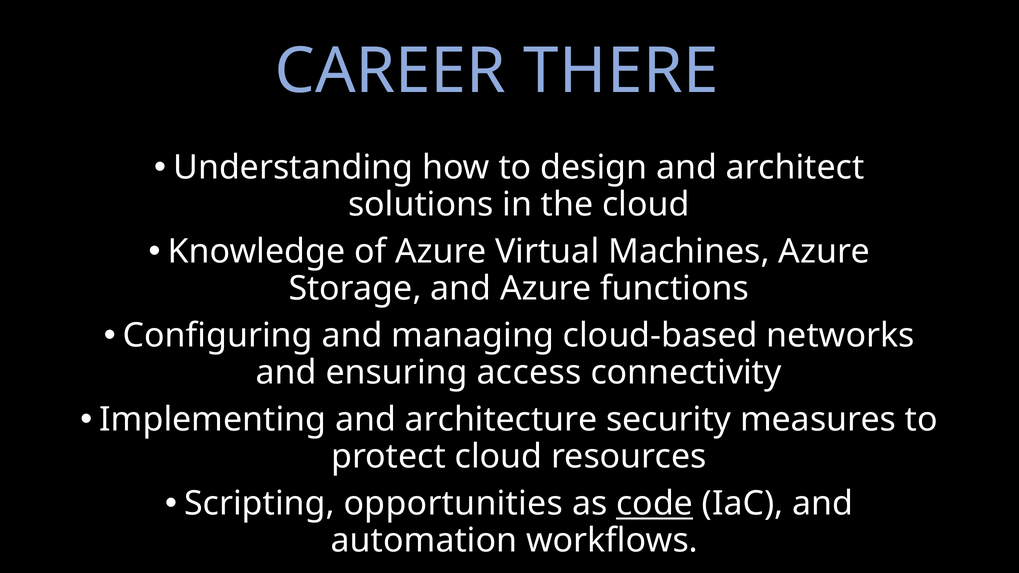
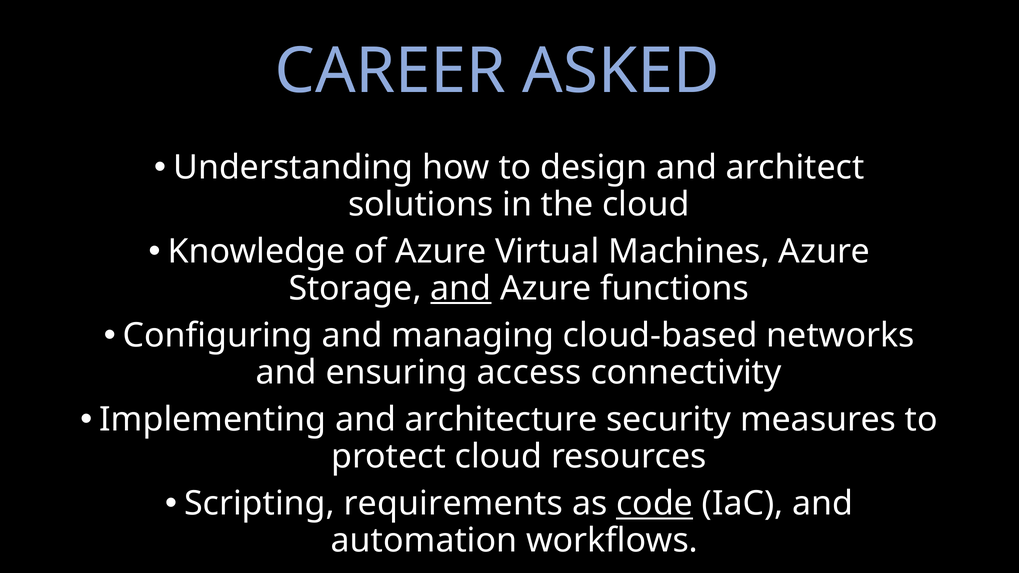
THERE: THERE -> ASKED (621, 71)
and underline: none -> present (461, 288)
opportunities: opportunities -> requirements (453, 504)
